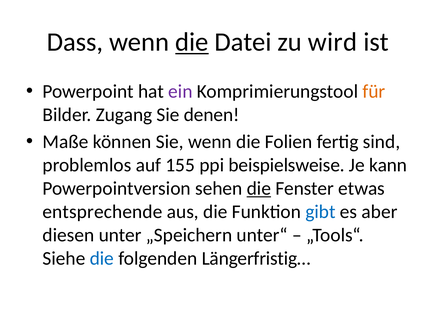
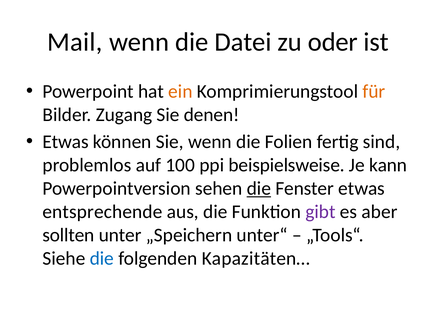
Dass: Dass -> Mail (75, 42)
die underline: present -> none (192, 42)
wird: wird -> oder (333, 42)
ein colour: purple -> orange (180, 91)
Maße: Maße -> Etwas (66, 142)
155: 155 -> 100 (180, 165)
gibt colour: blue -> purple (320, 212)
diesen: diesen -> sollten (68, 235)
Längerfristig…: Längerfristig… -> Kapazitäten… (256, 258)
